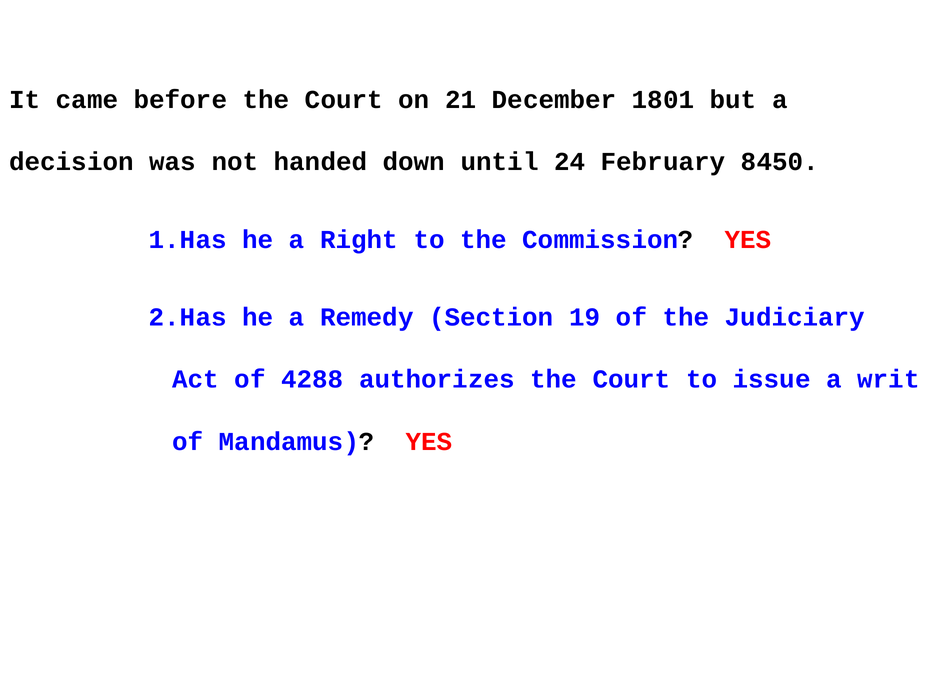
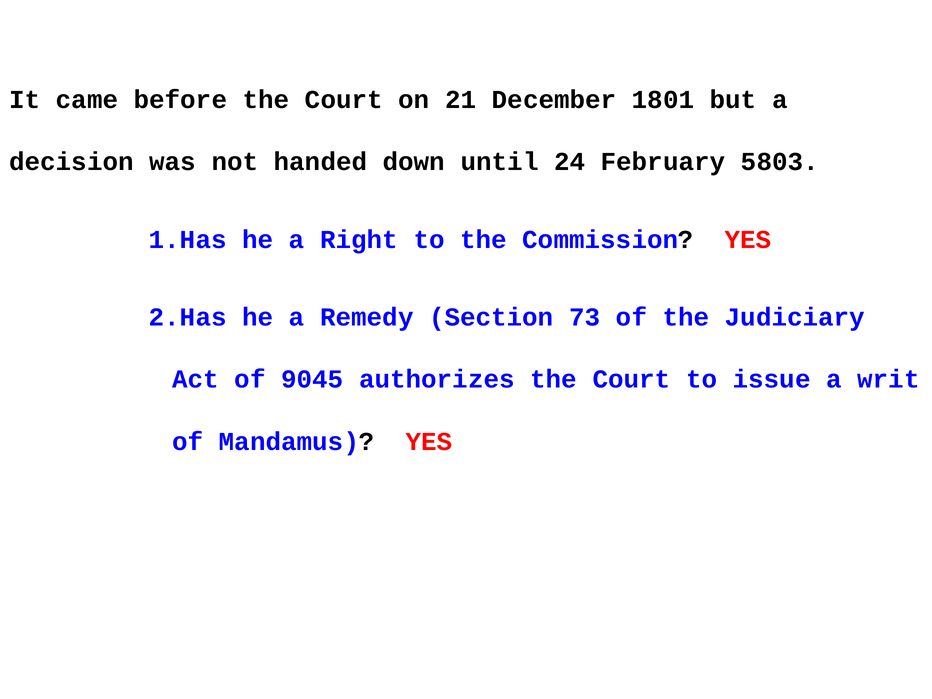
8450: 8450 -> 5803 (780, 162)
19: 19 -> 73 (585, 317)
4288: 4288 -> 9045 (312, 379)
